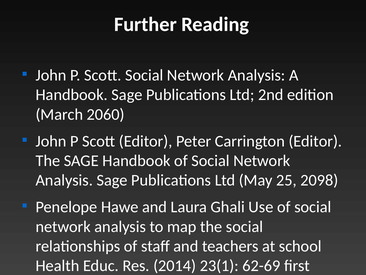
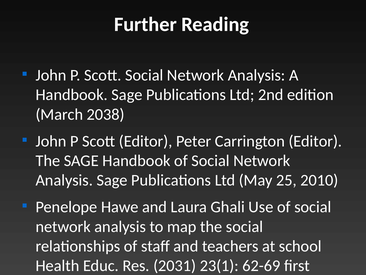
2060: 2060 -> 2038 (106, 114)
2098: 2098 -> 2010 (319, 180)
2014: 2014 -> 2031 (175, 265)
